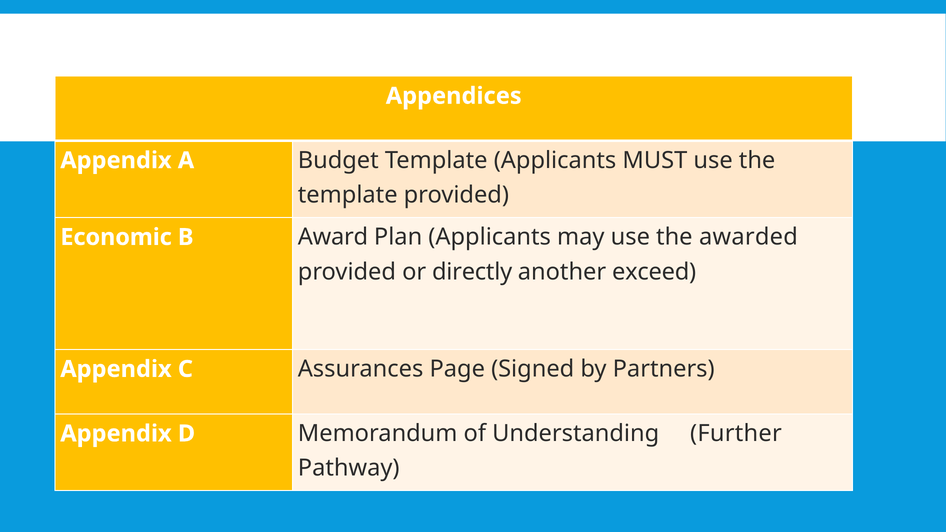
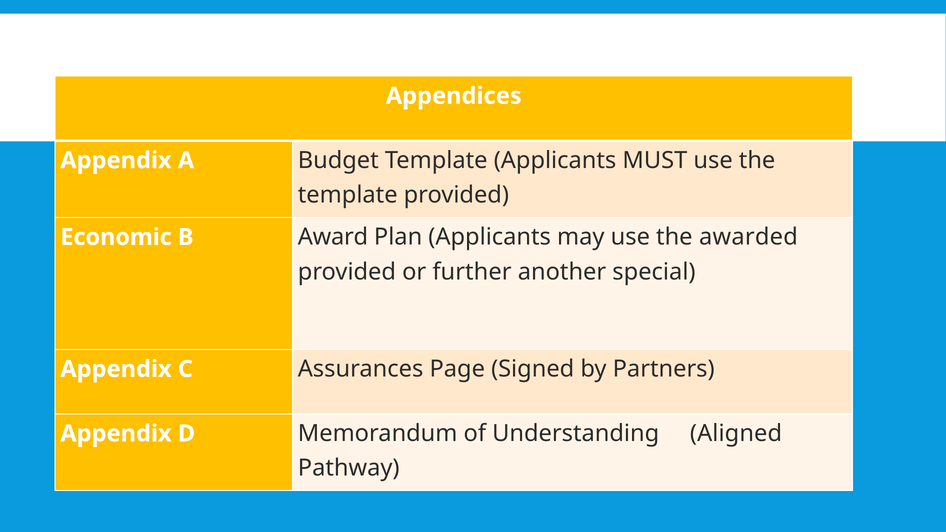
directly: directly -> further (472, 272)
exceed: exceed -> special (654, 272)
Further: Further -> Aligned (736, 434)
